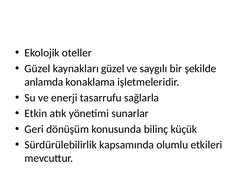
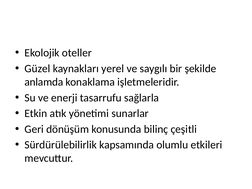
kaynakları güzel: güzel -> yerel (113, 69)
küçük: küçük -> çeşitli (184, 129)
